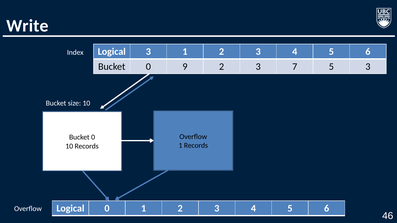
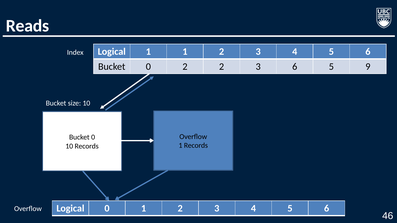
Write: Write -> Reads (28, 26)
Logical 3: 3 -> 1 (148, 52)
0 9: 9 -> 2 (185, 67)
3 7: 7 -> 6 (295, 67)
5 3: 3 -> 9 (368, 67)
